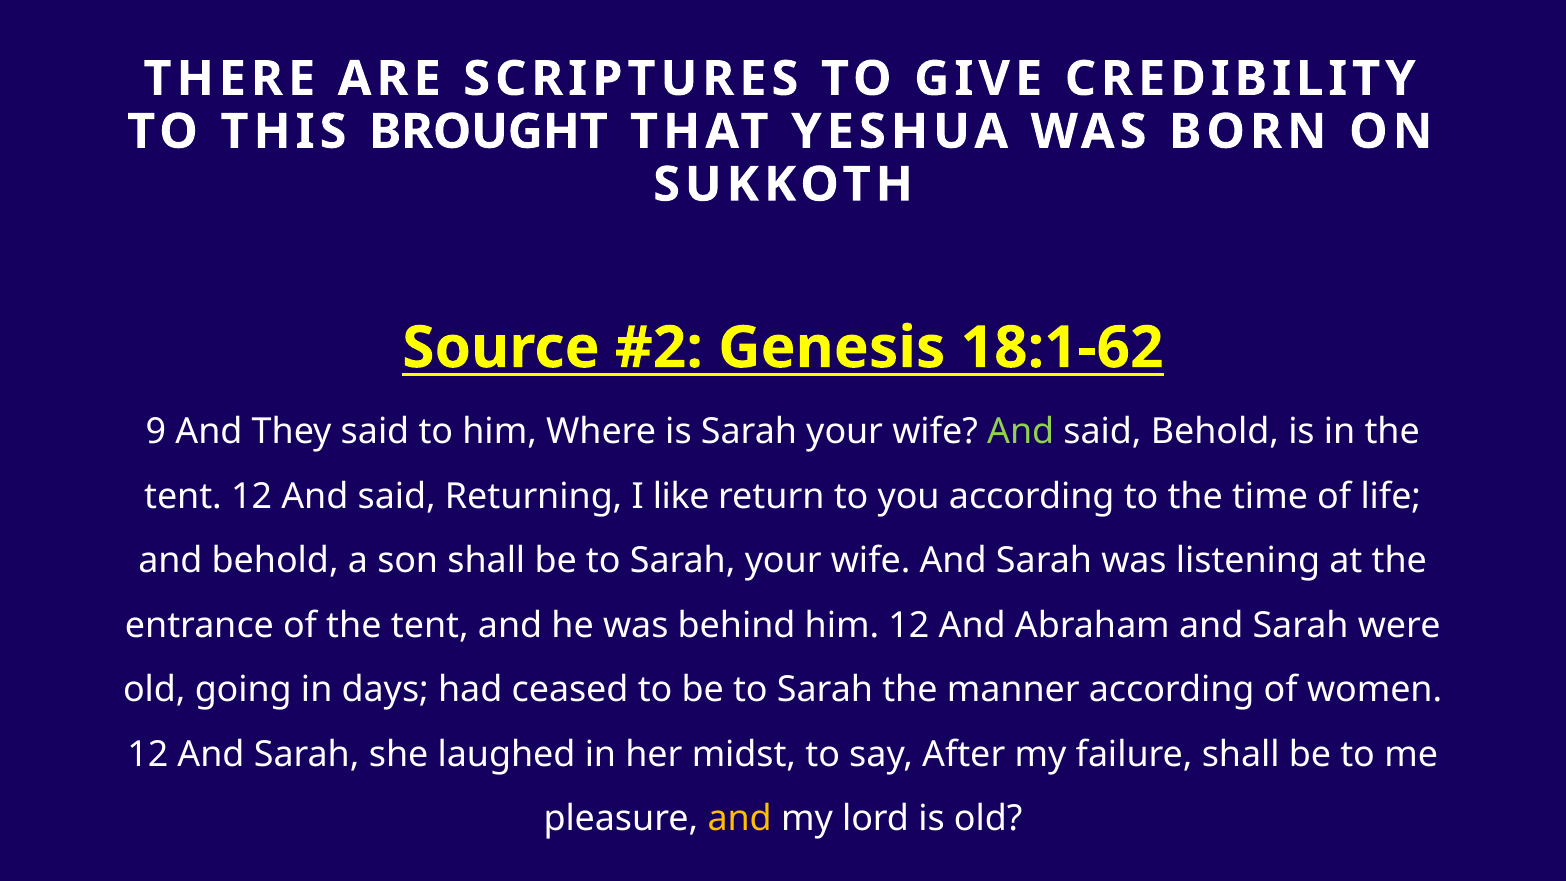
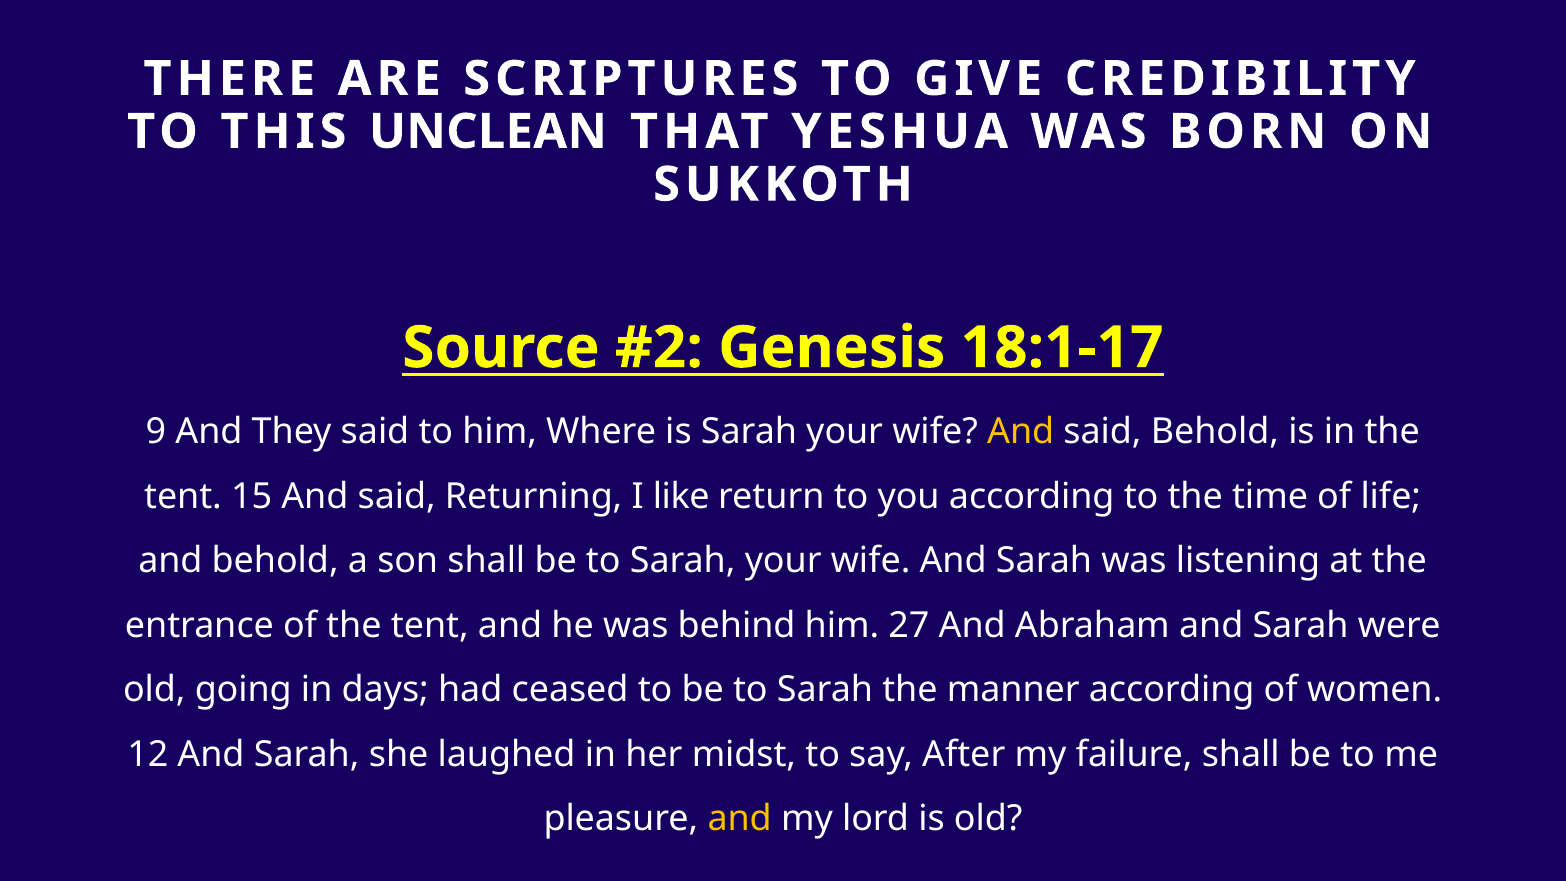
BROUGHT: BROUGHT -> UNCLEAN (488, 132)
18:1-62: 18:1-62 -> 18:1-17 (1062, 348)
And colour: light green -> yellow (1021, 432)
tent 12: 12 -> 15 (252, 496)
him 12: 12 -> 27 (909, 625)
